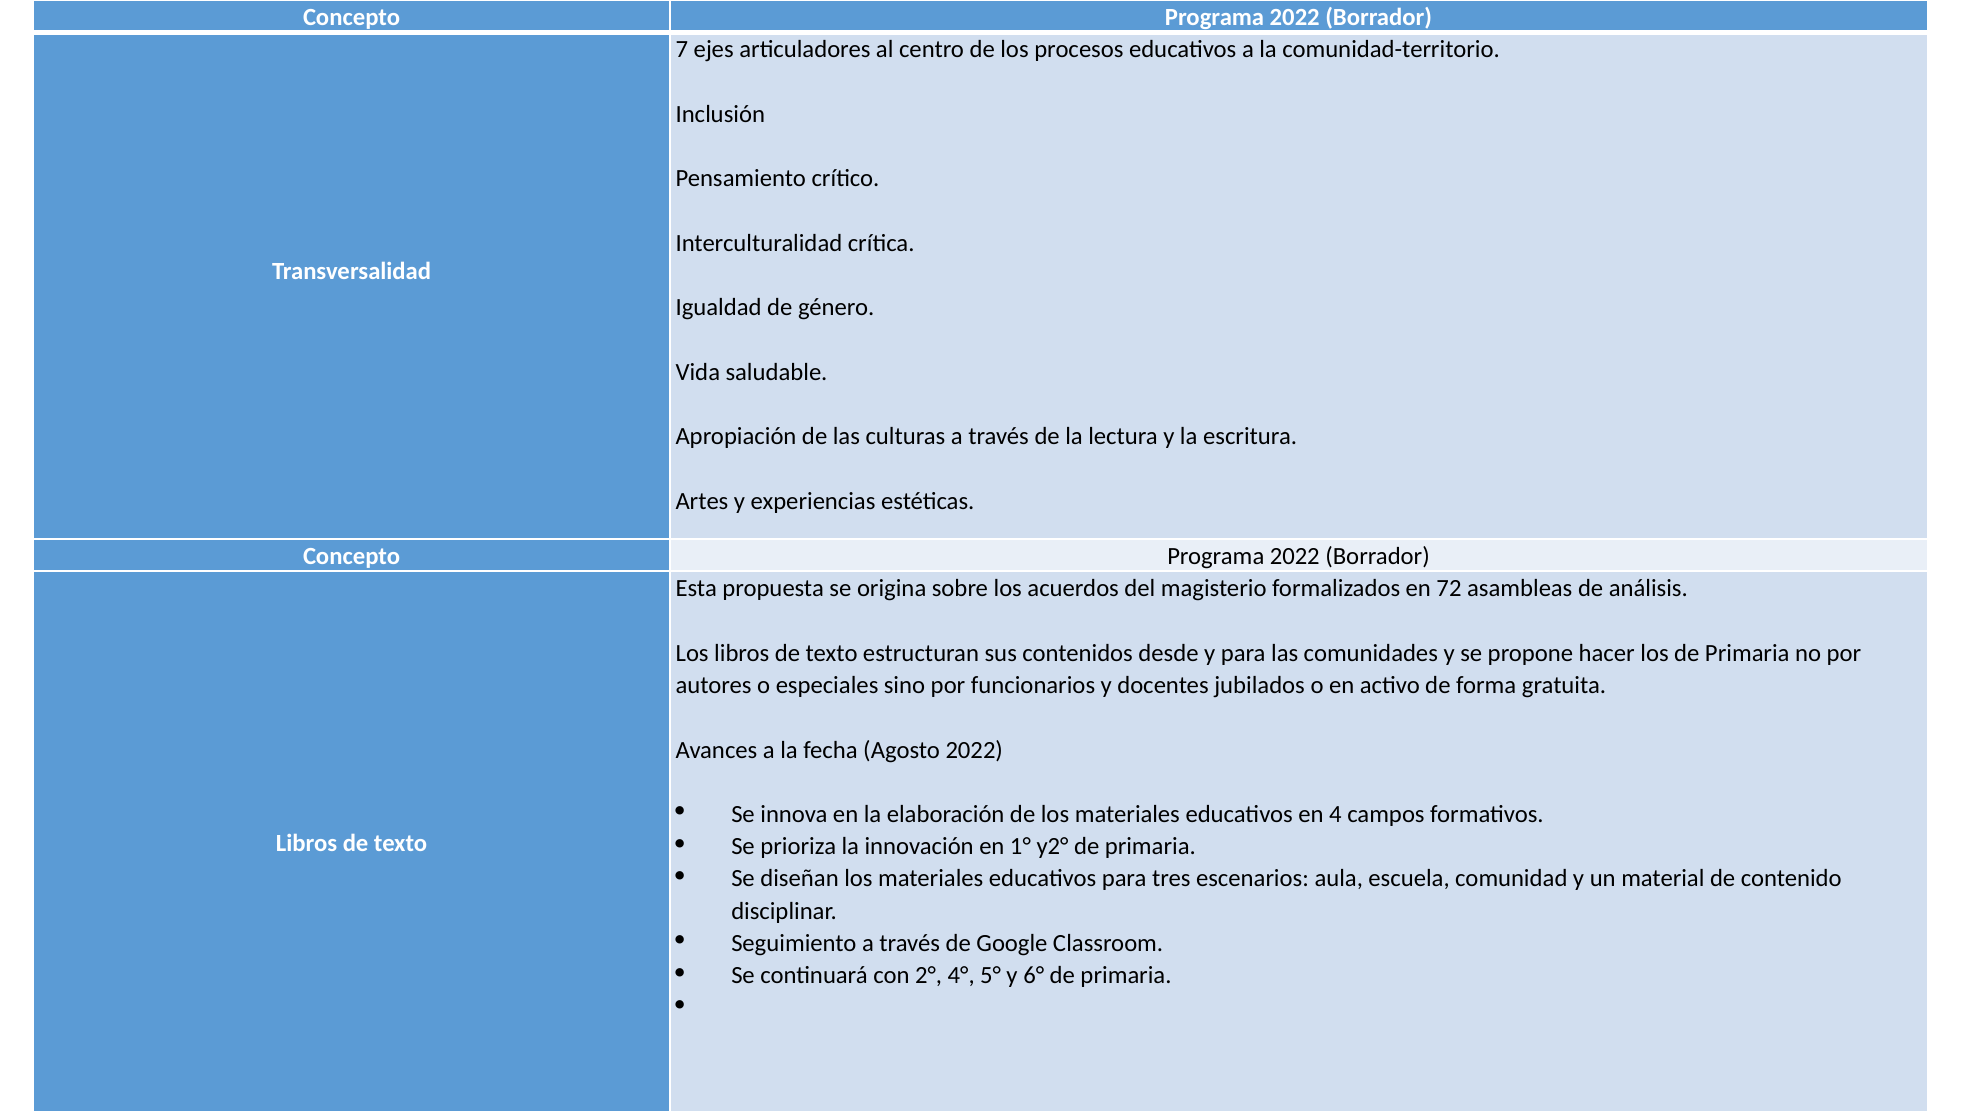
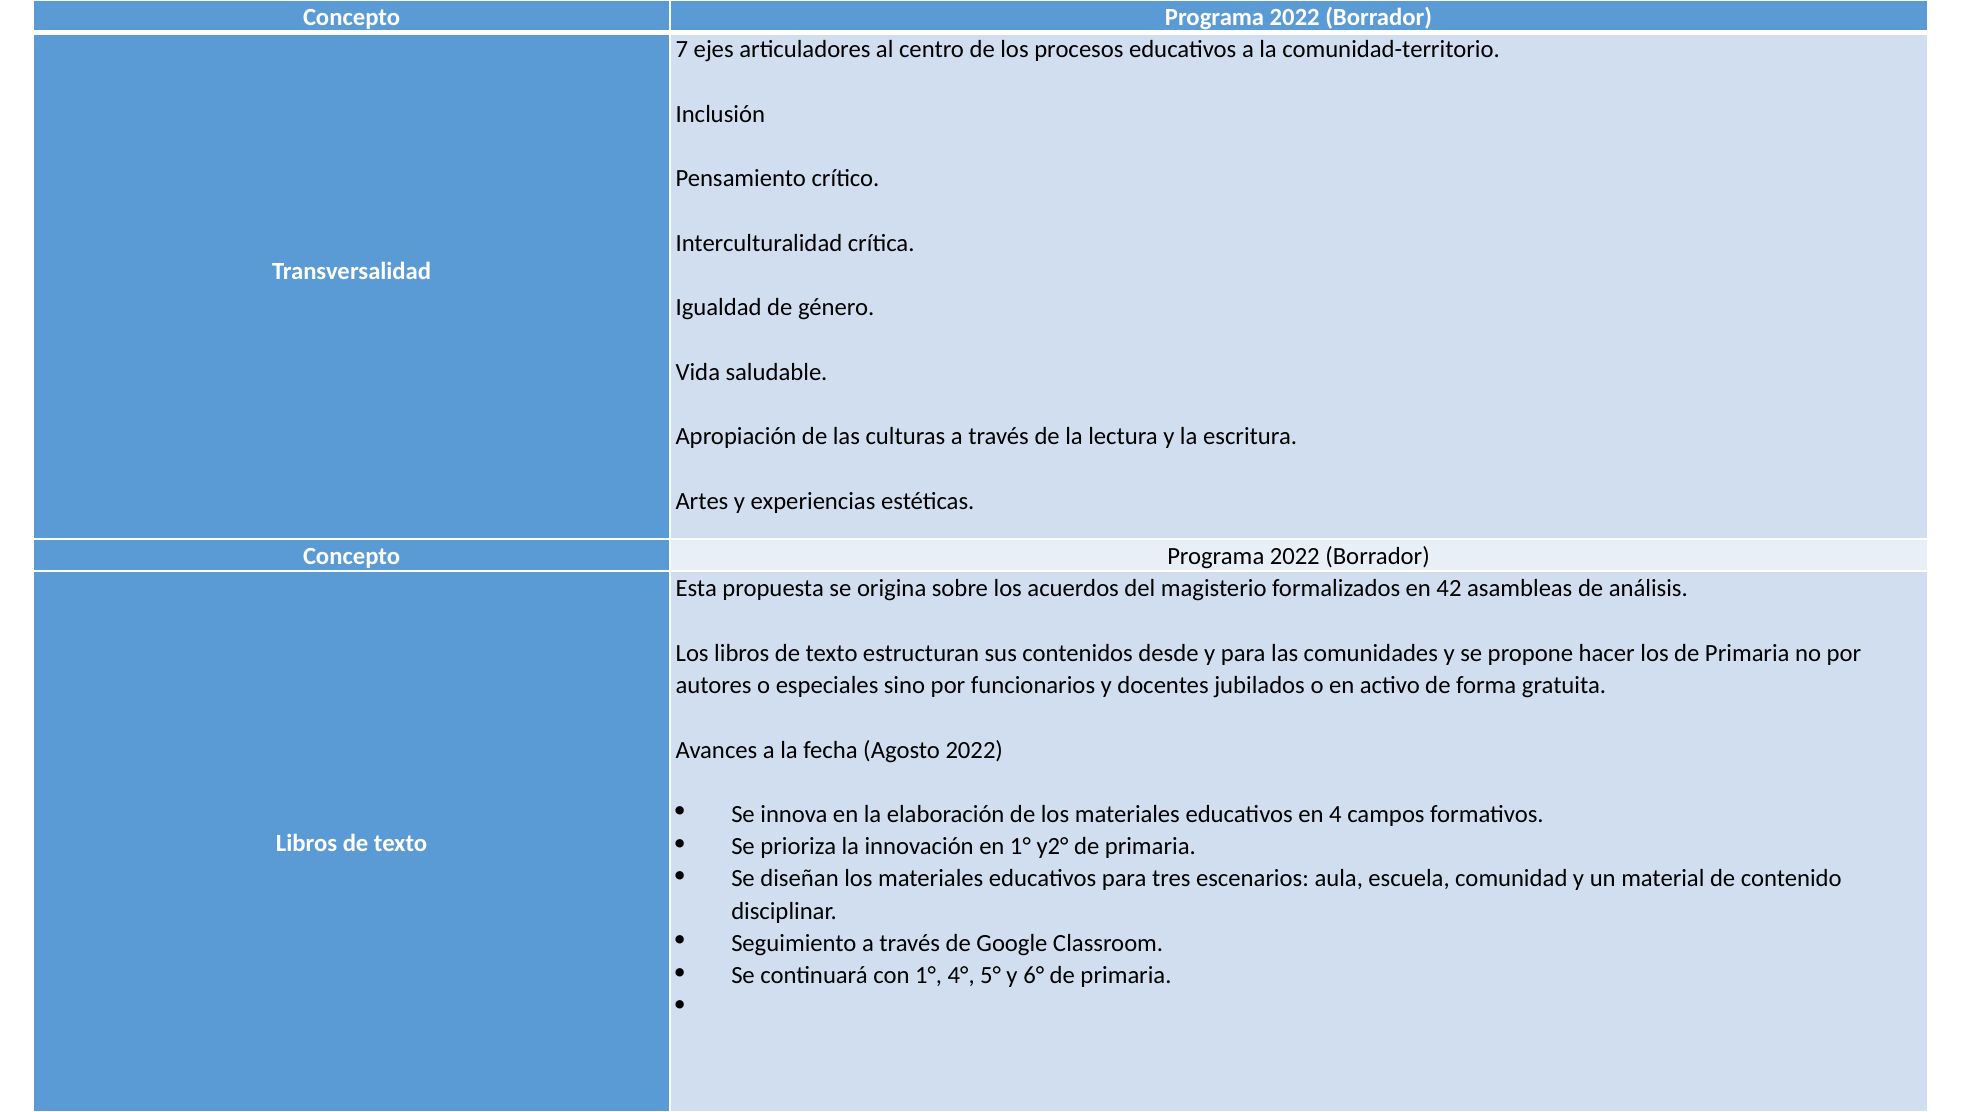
72: 72 -> 42 (1449, 589)
con 2°: 2° -> 1° (929, 975)
